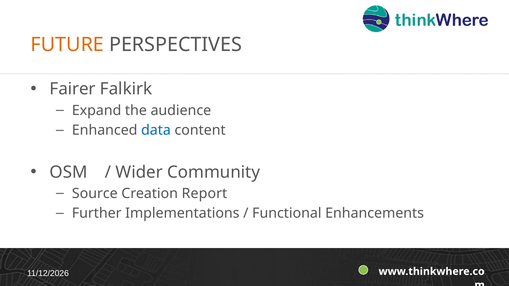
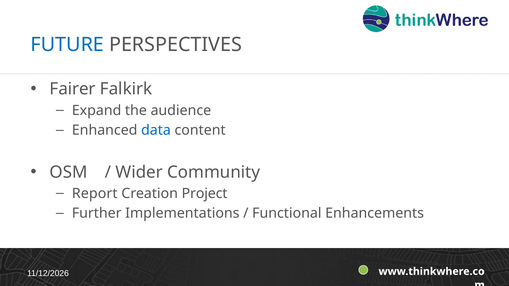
FUTURE colour: orange -> blue (67, 45)
Source: Source -> Report (95, 194)
Report: Report -> Project (205, 194)
